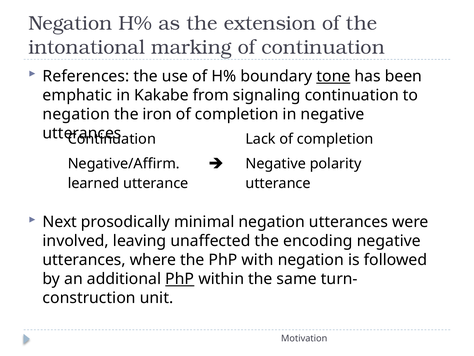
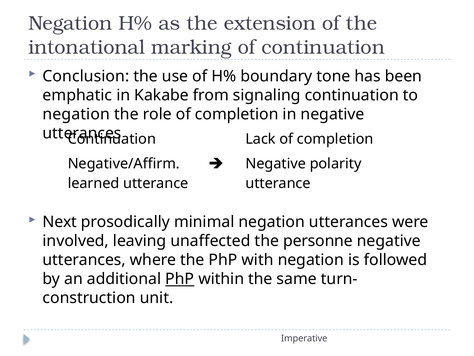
References: References -> Conclusion (86, 76)
tone underline: present -> none (333, 76)
iron: iron -> role (157, 114)
encoding: encoding -> personne (318, 241)
Motivation: Motivation -> Imperative (304, 338)
